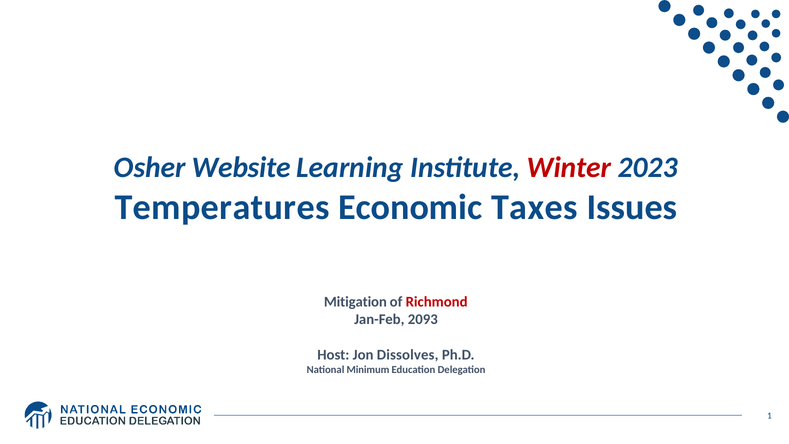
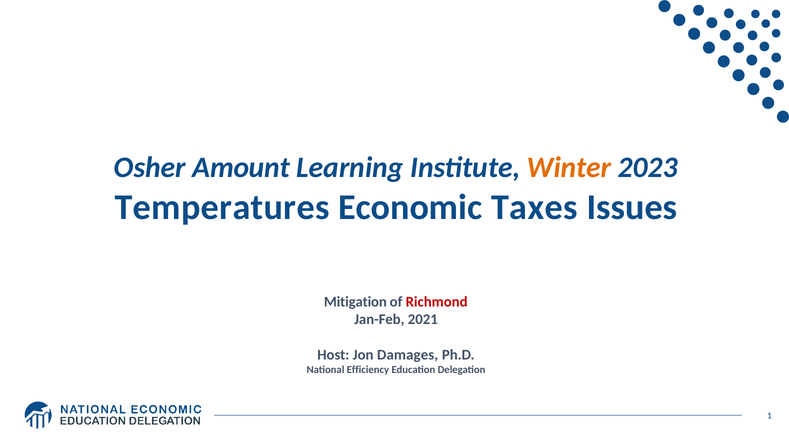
Website: Website -> Amount (241, 167)
Winter colour: red -> orange (569, 167)
2093: 2093 -> 2021 (423, 319)
Dissolves: Dissolves -> Damages (408, 355)
Minimum: Minimum -> Efficiency (368, 370)
